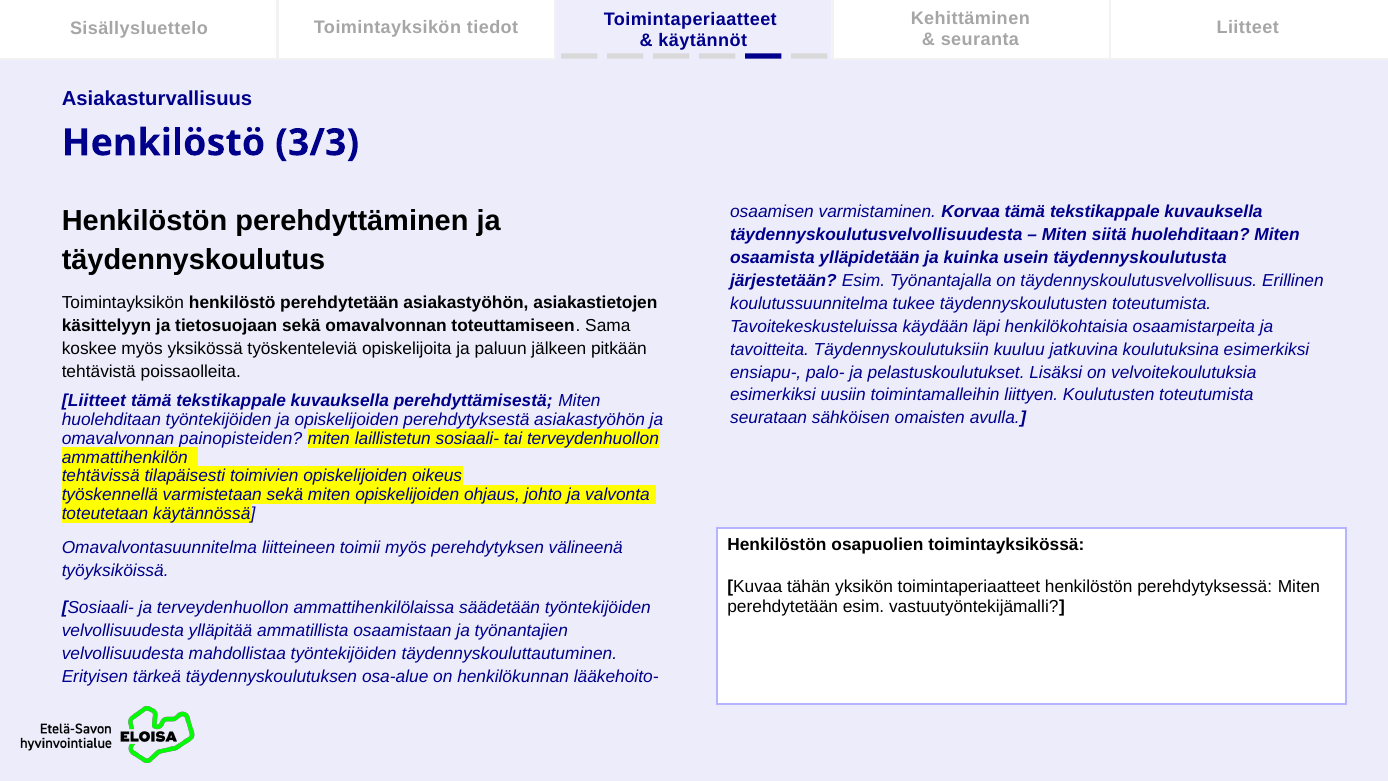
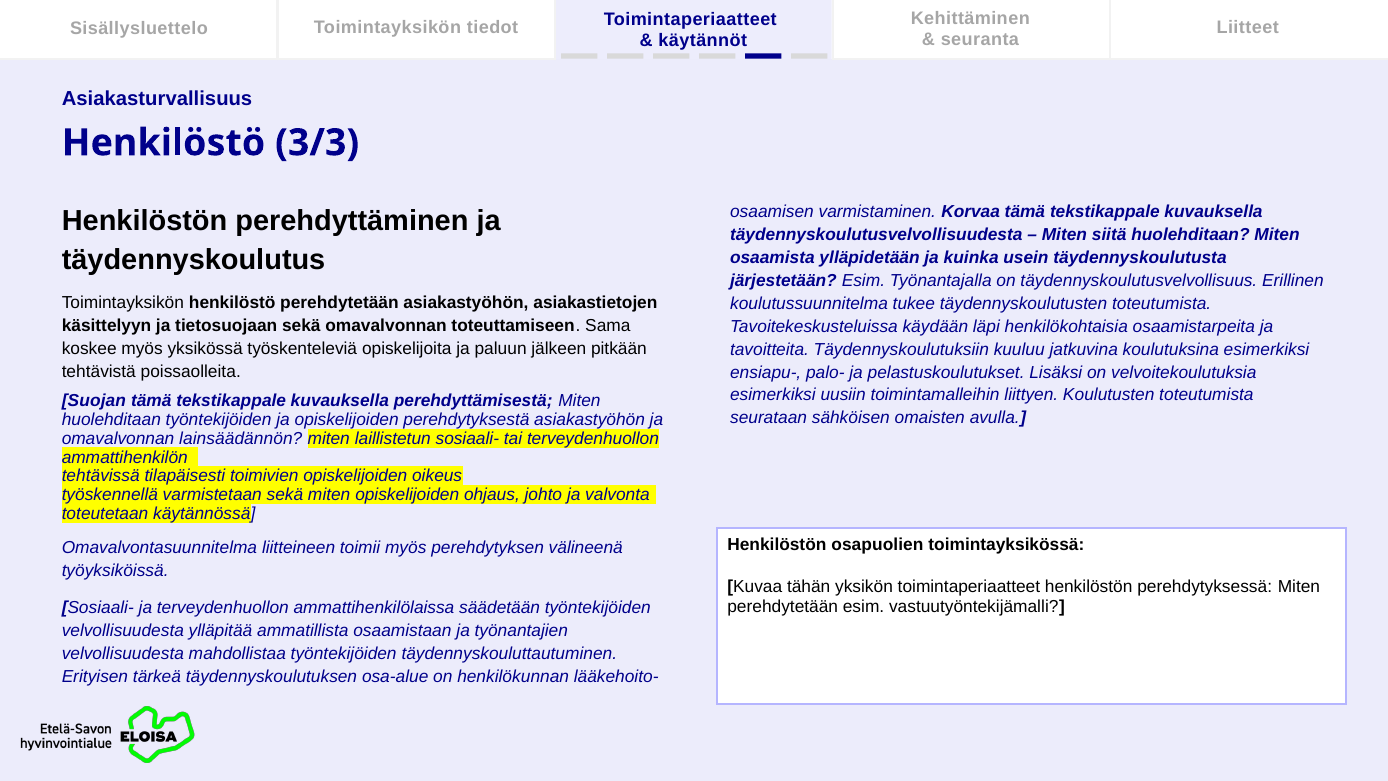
Liitteet: Liitteet -> Suojan (94, 401)
painopisteiden: painopisteiden -> lainsäädännön (241, 439)
